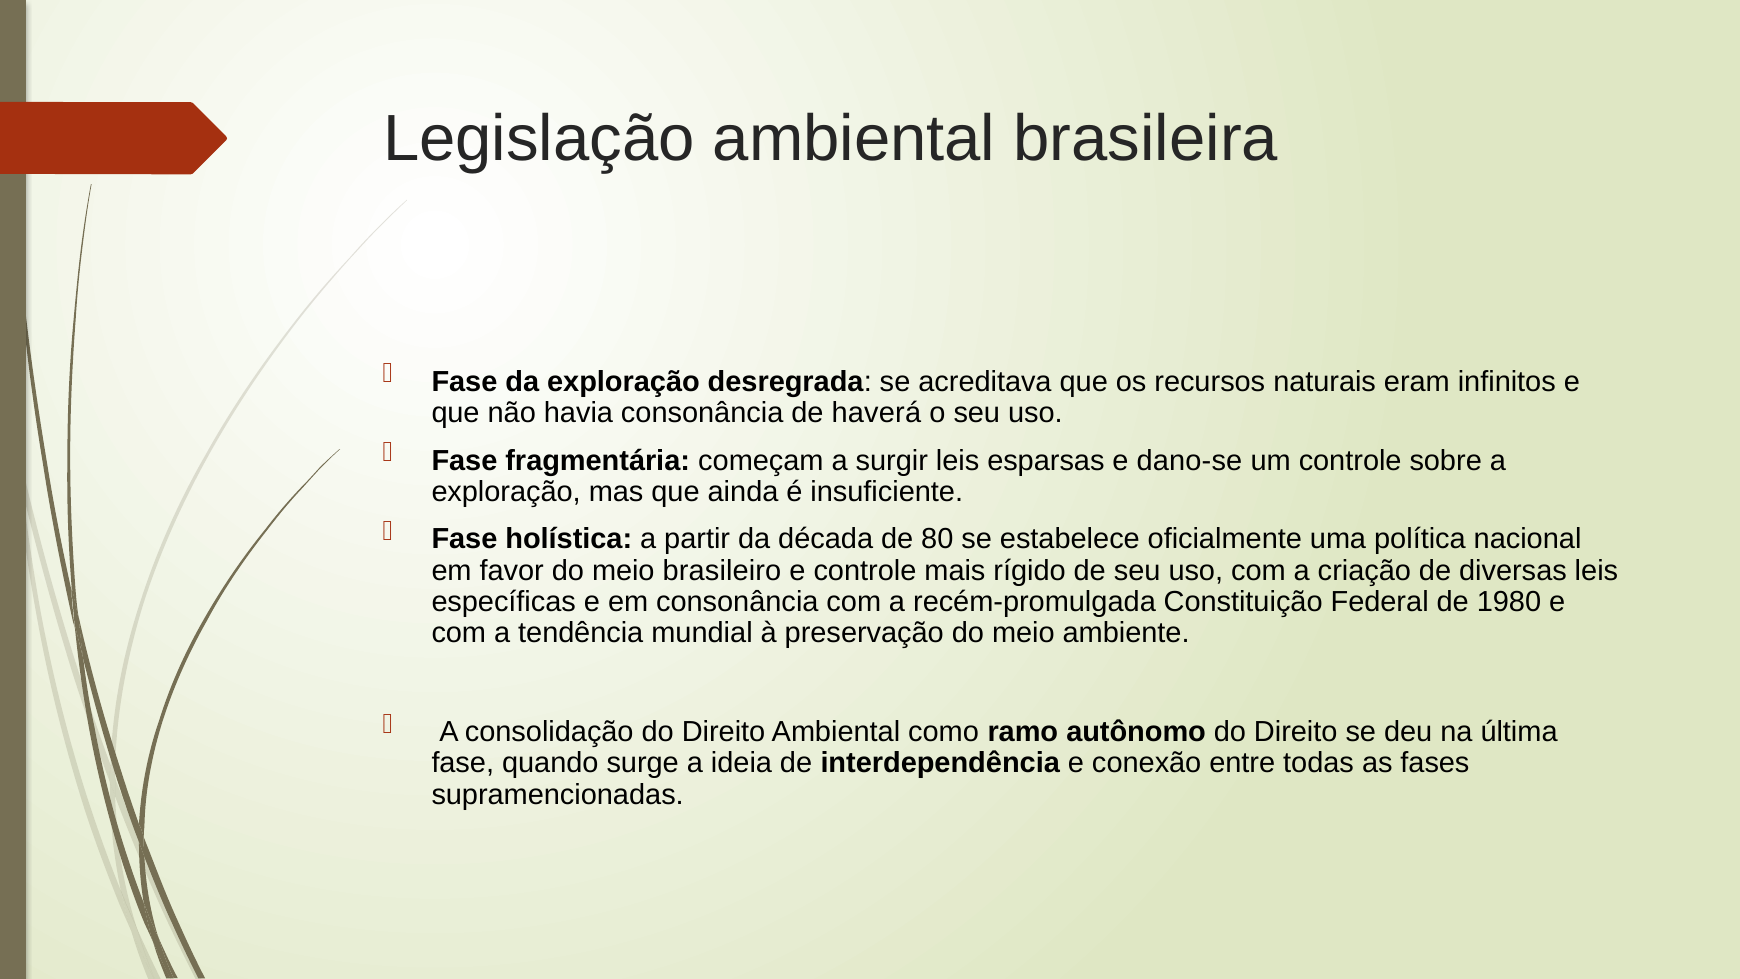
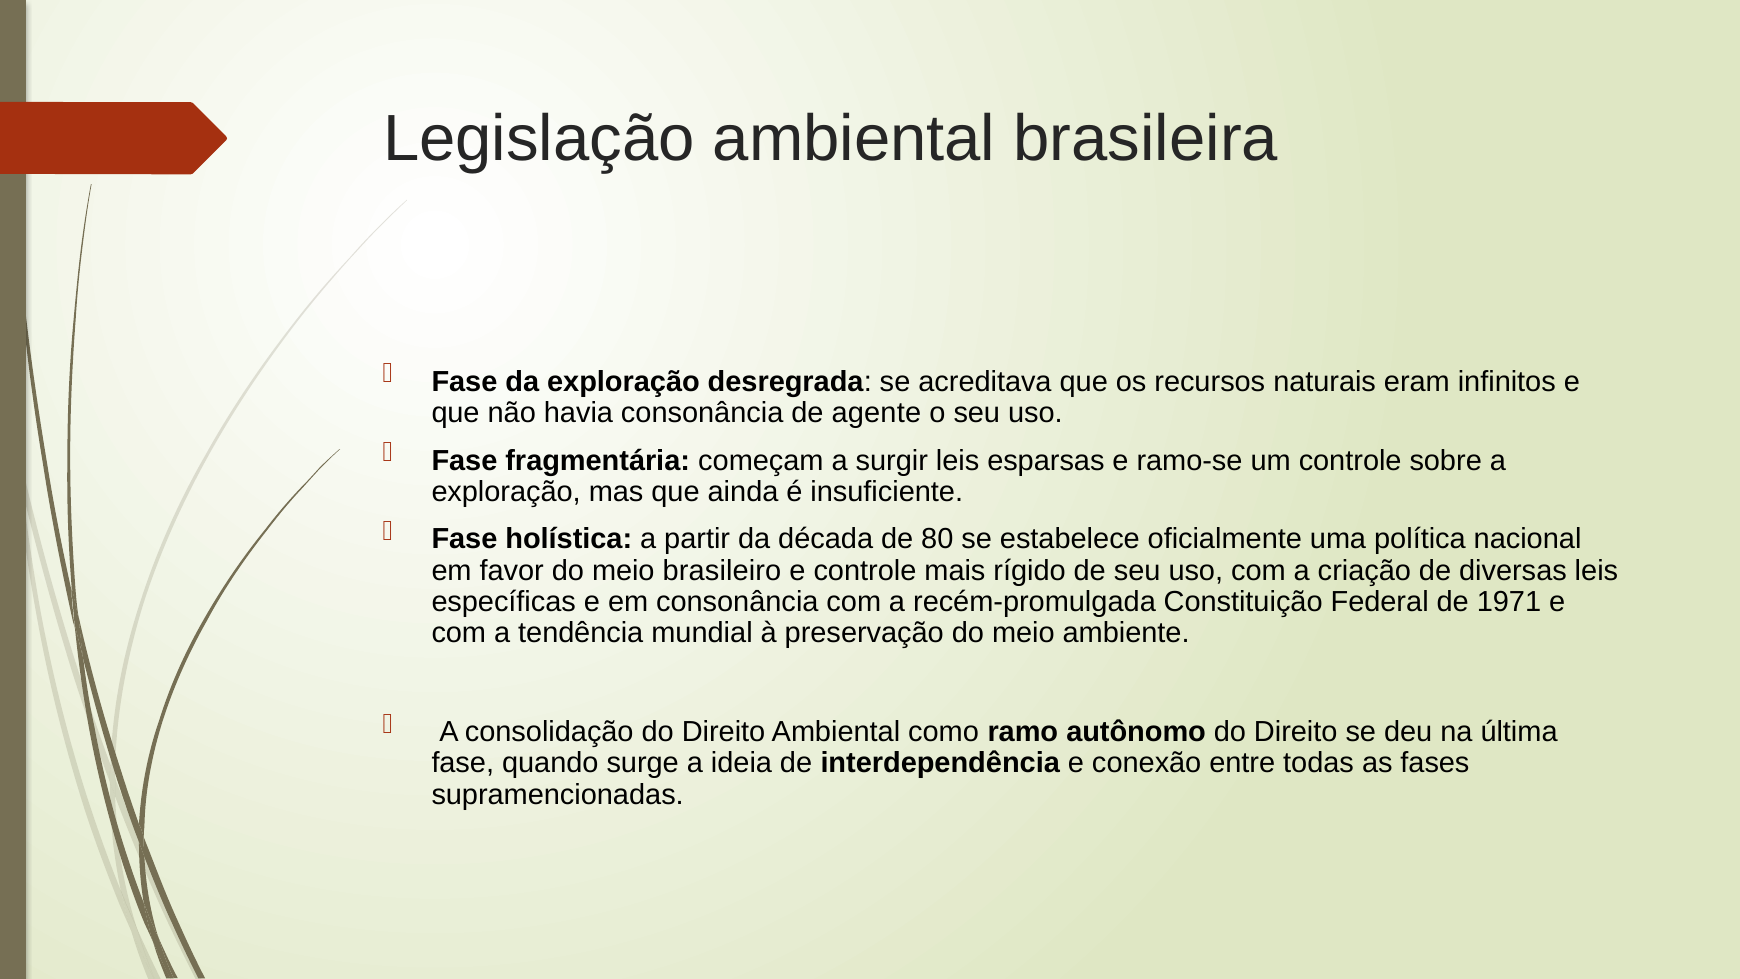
haverá: haverá -> agente (876, 413)
dano-se: dano-se -> ramo-se (1190, 460)
1980: 1980 -> 1971 (1509, 602)
